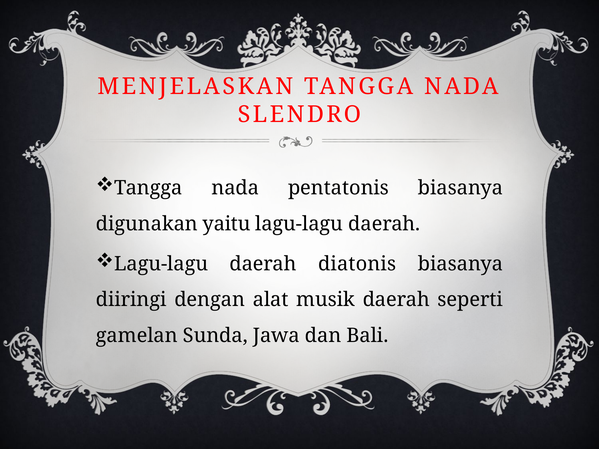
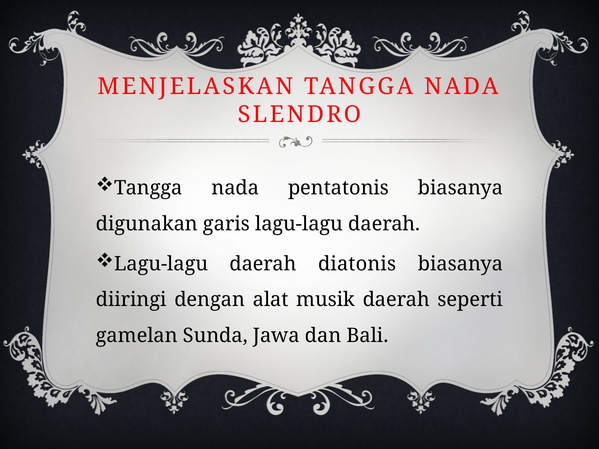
yaitu: yaitu -> garis (226, 224)
